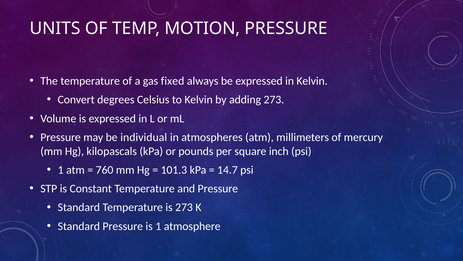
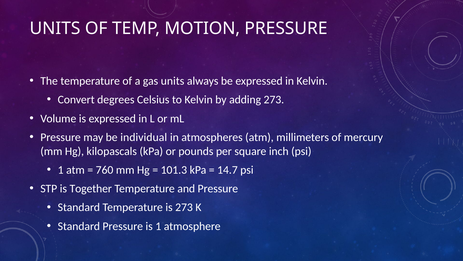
gas fixed: fixed -> units (173, 81)
Constant: Constant -> Together (91, 188)
